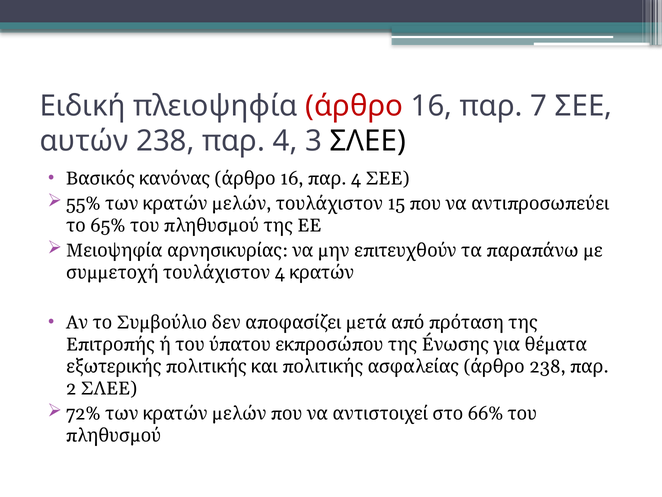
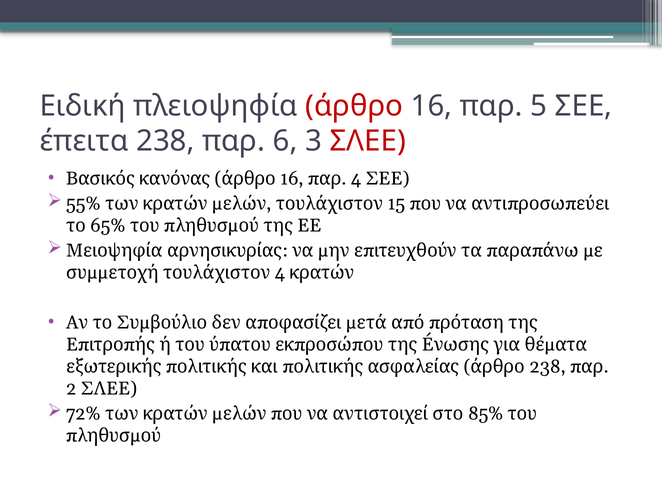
7: 7 -> 5 (539, 106)
αυτών: αυτών -> έπειτα (84, 141)
παρ 4: 4 -> 6 (285, 141)
ΣΛΕΕ colour: black -> red (368, 141)
66%: 66% -> 85% (486, 413)
